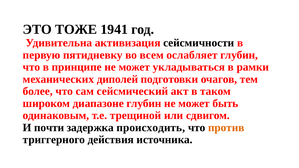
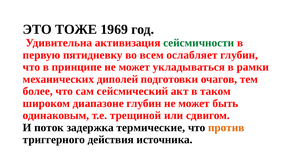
1941: 1941 -> 1969 (114, 29)
сейсмичности colour: black -> green (199, 43)
почти: почти -> поток (49, 128)
происходить: происходить -> термические (151, 128)
